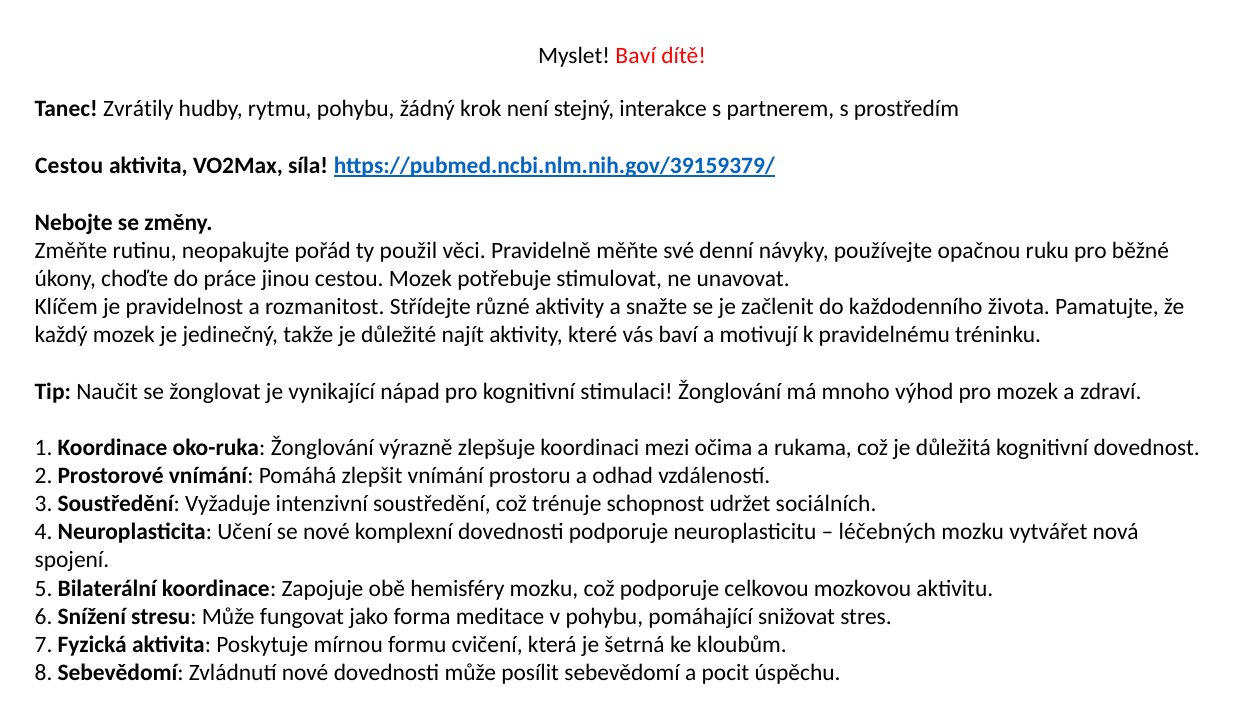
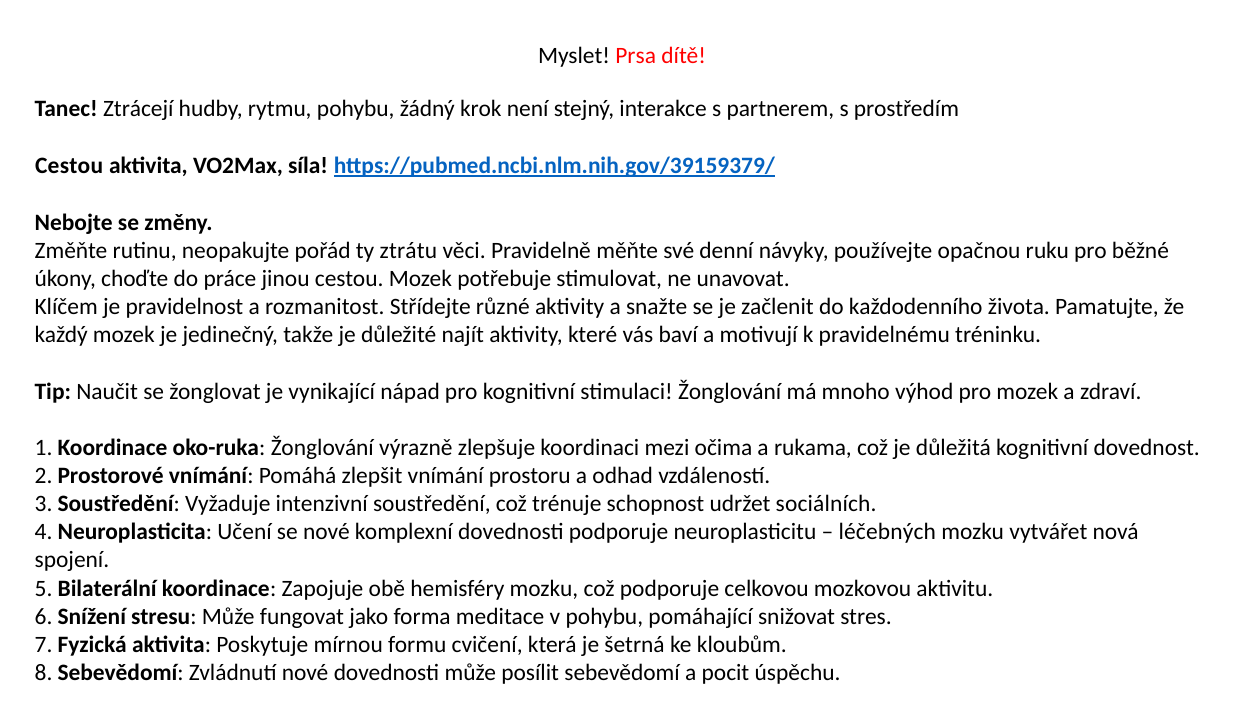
Myslet Baví: Baví -> Prsa (636, 56)
Zvrátily: Zvrátily -> Ztrácejí (138, 109)
použil: použil -> ztrátu (408, 250)
